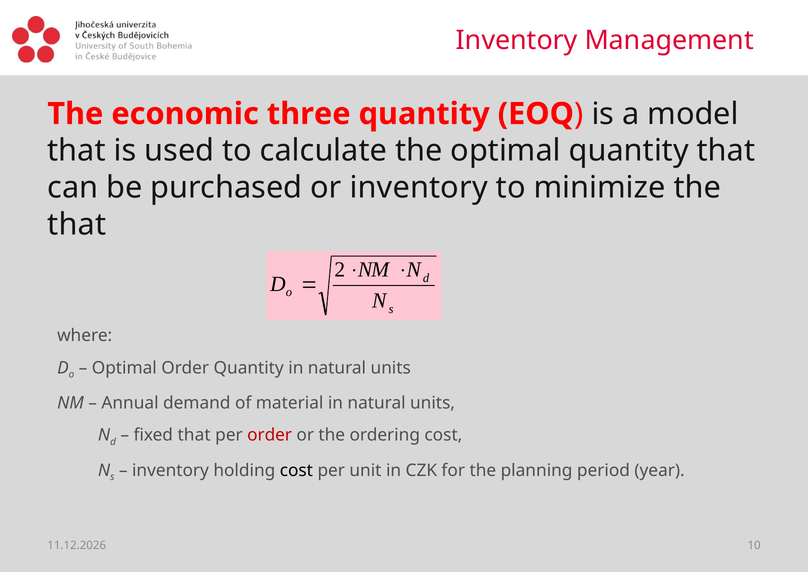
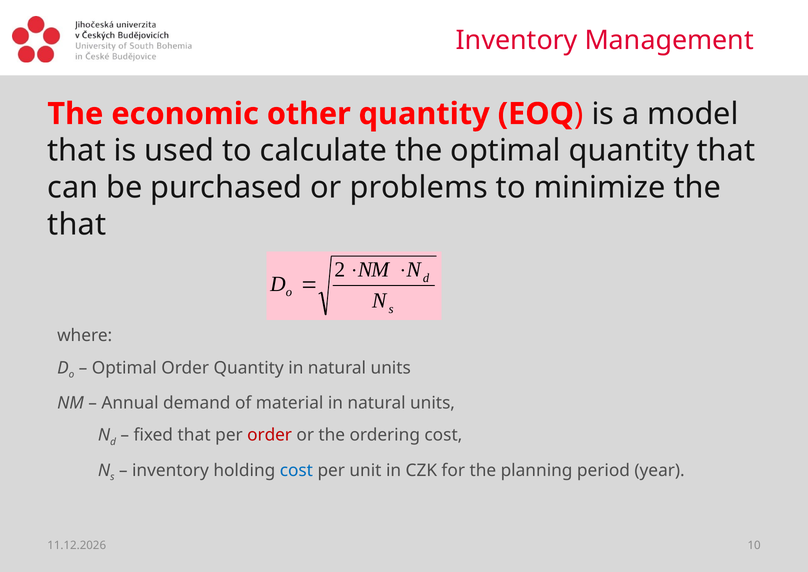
three: three -> other (309, 114)
or inventory: inventory -> problems (419, 187)
cost colour: black -> blue (296, 470)
